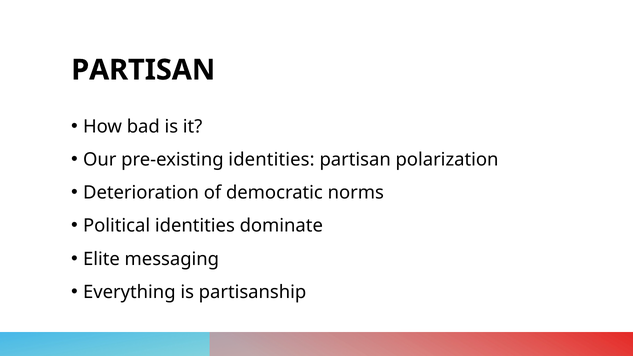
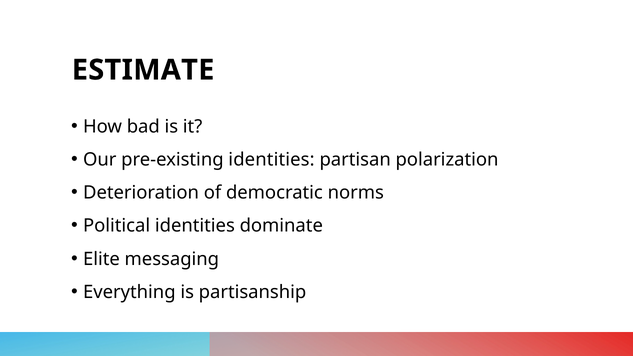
PARTISAN: PARTISAN -> ESTIMATE (143, 70)
